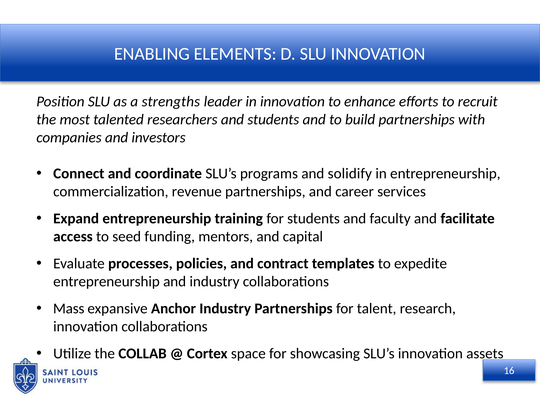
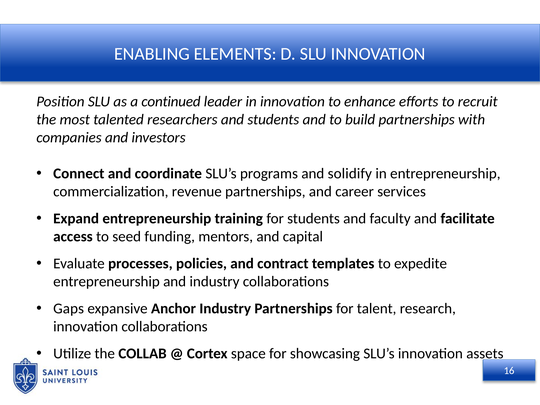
strengths: strengths -> continued (171, 102)
Mass: Mass -> Gaps (69, 309)
